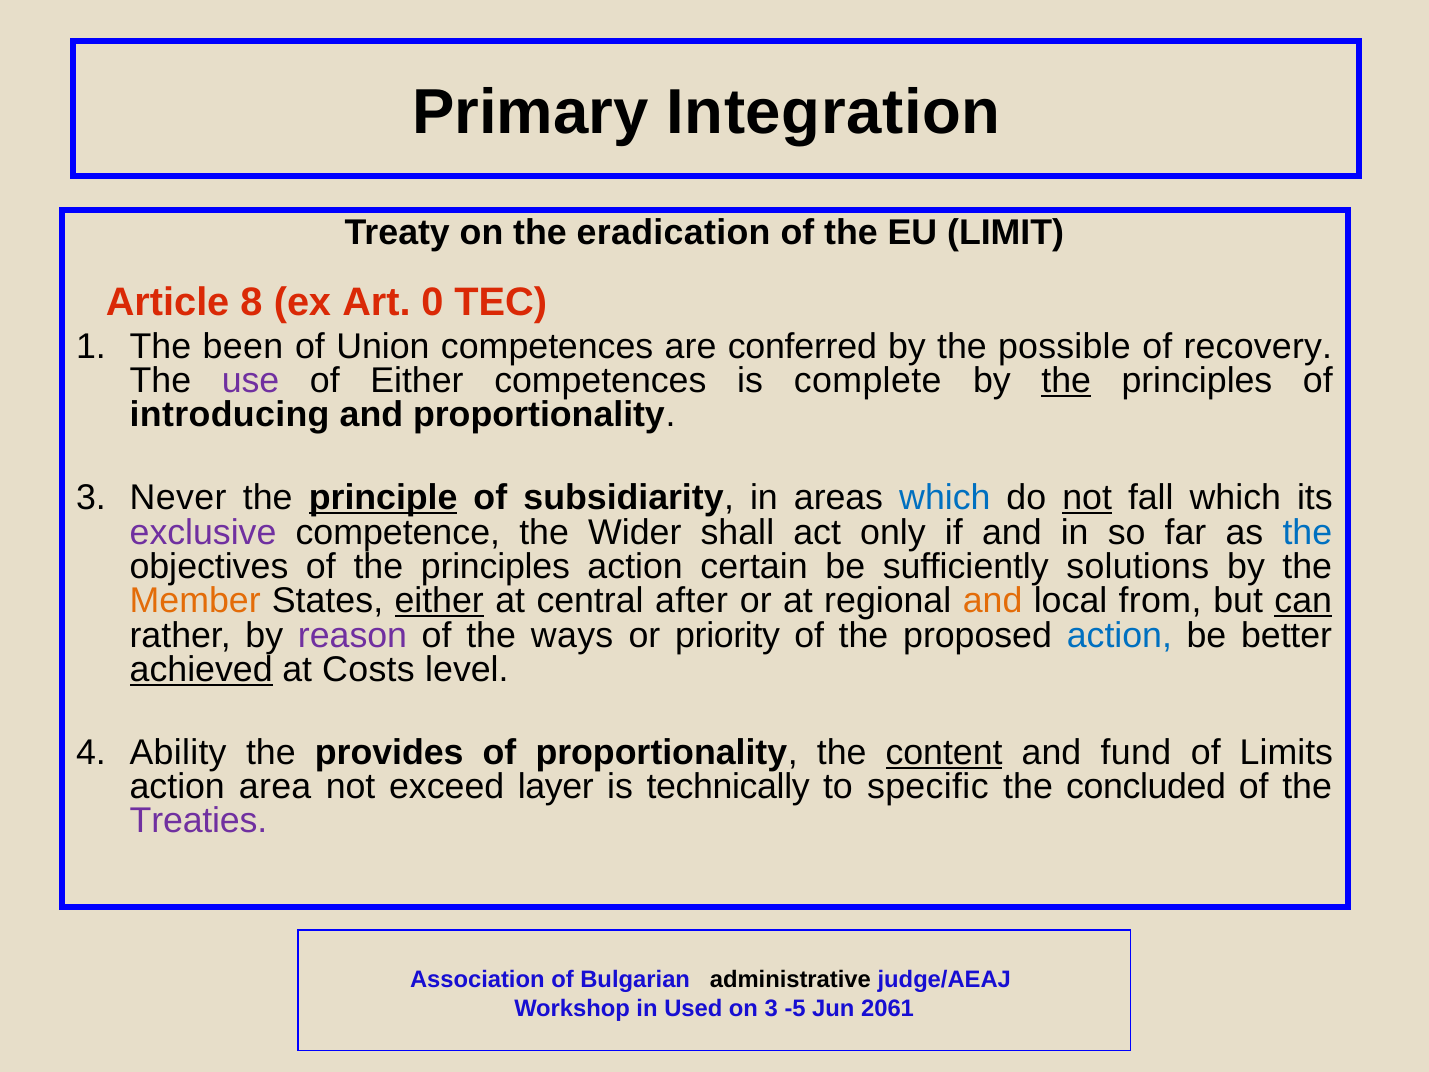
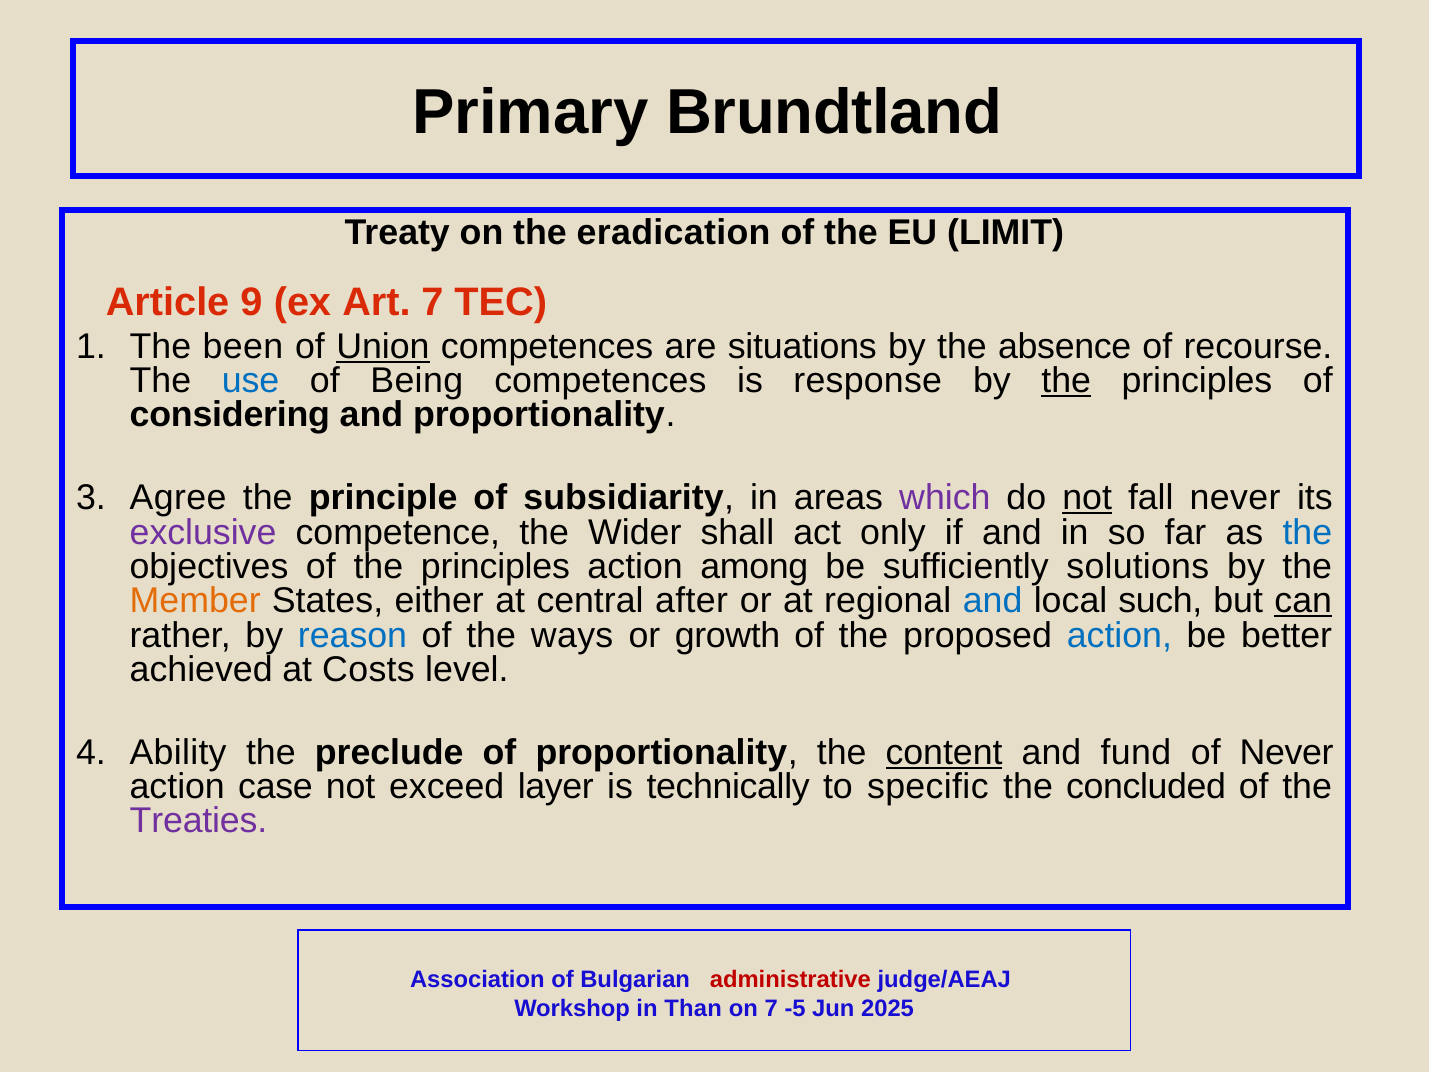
Integration: Integration -> Brundtland (834, 113)
8: 8 -> 9 (252, 303)
Art 0: 0 -> 7 (432, 303)
Union underline: none -> present (383, 346)
conferred: conferred -> situations (802, 346)
possible: possible -> absence (1065, 346)
recovery: recovery -> recourse (1258, 346)
use colour: purple -> blue (251, 381)
of Either: Either -> Being (417, 381)
complete: complete -> response (868, 381)
introducing: introducing -> considering (230, 415)
Never: Never -> Agree (178, 498)
principle underline: present -> none (383, 498)
which colour: blue -> purple (945, 498)
fall which: which -> never (1235, 498)
certain: certain -> among (754, 567)
either underline: present -> none (439, 601)
and colour: orange -> blue (993, 601)
from: from -> such (1160, 601)
reason colour: purple -> blue (353, 635)
priority: priority -> growth (728, 635)
achieved underline: present -> none (201, 669)
provides: provides -> preclude (389, 752)
of Limits: Limits -> Never (1287, 752)
area: area -> case (275, 787)
administrative colour: black -> red (790, 980)
Used: Used -> Than (693, 1008)
on 3: 3 -> 7 (771, 1008)
2061: 2061 -> 2025 (888, 1008)
